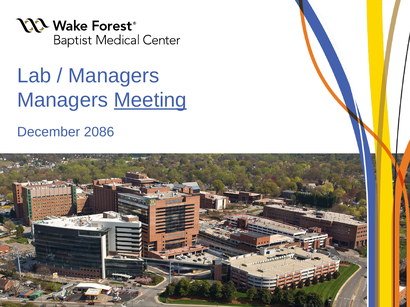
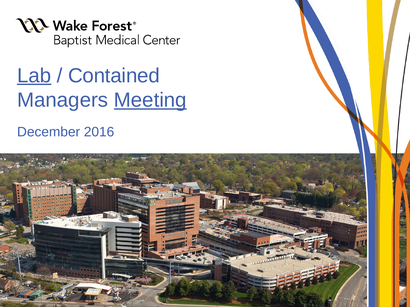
Lab underline: none -> present (34, 76)
Managers: Managers -> Contained (114, 76)
2086: 2086 -> 2016 (99, 132)
